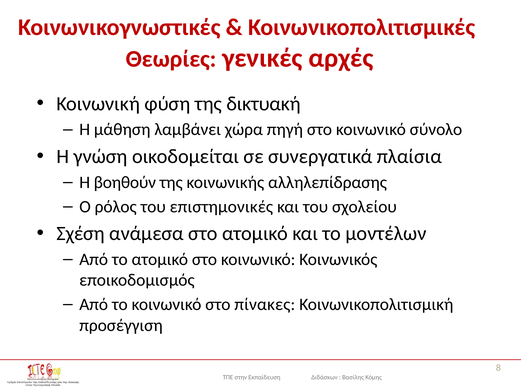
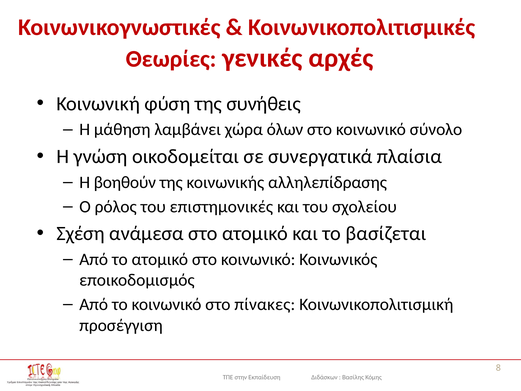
δικτυακή: δικτυακή -> συνήθεις (264, 104)
πηγή: πηγή -> όλων (285, 130)
μοντέλων: μοντέλων -> βασίζεται (386, 233)
